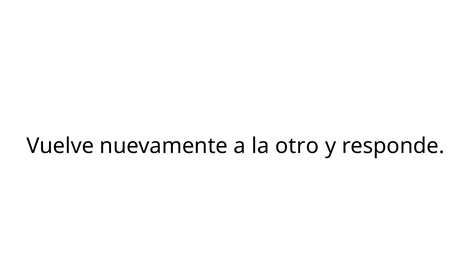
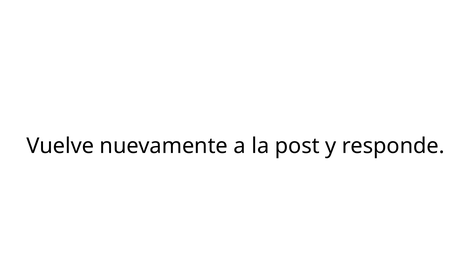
otro: otro -> post (297, 146)
